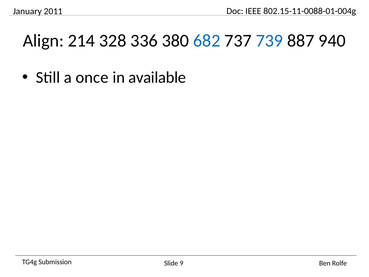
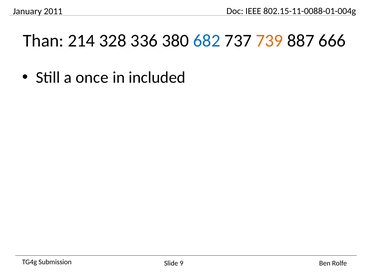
Align: Align -> Than (43, 41)
739 colour: blue -> orange (269, 41)
940: 940 -> 666 (332, 41)
available: available -> included (157, 77)
